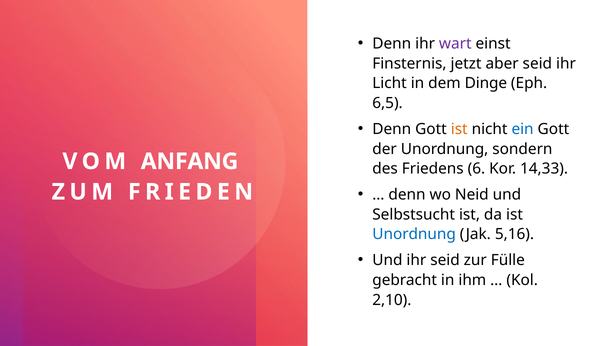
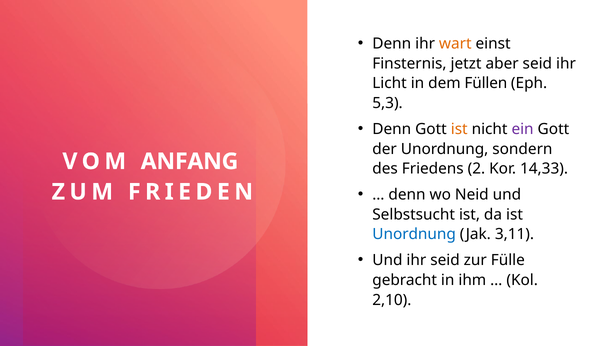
wart colour: purple -> orange (455, 44)
Dinge: Dinge -> Füllen (486, 83)
6,5: 6,5 -> 5,3 (388, 103)
ein colour: blue -> purple (523, 129)
6: 6 -> 2 (476, 169)
5,16: 5,16 -> 3,11 (514, 234)
